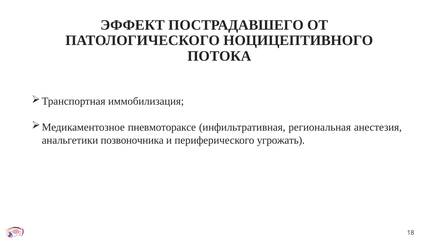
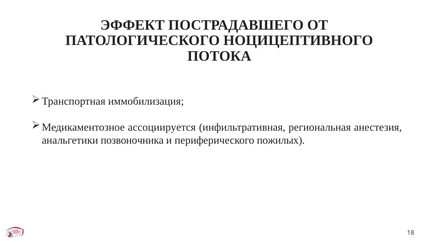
пневмотораксе: пневмотораксе -> ассоциируется (162, 127)
угрожать: угрожать -> пожилых (281, 140)
